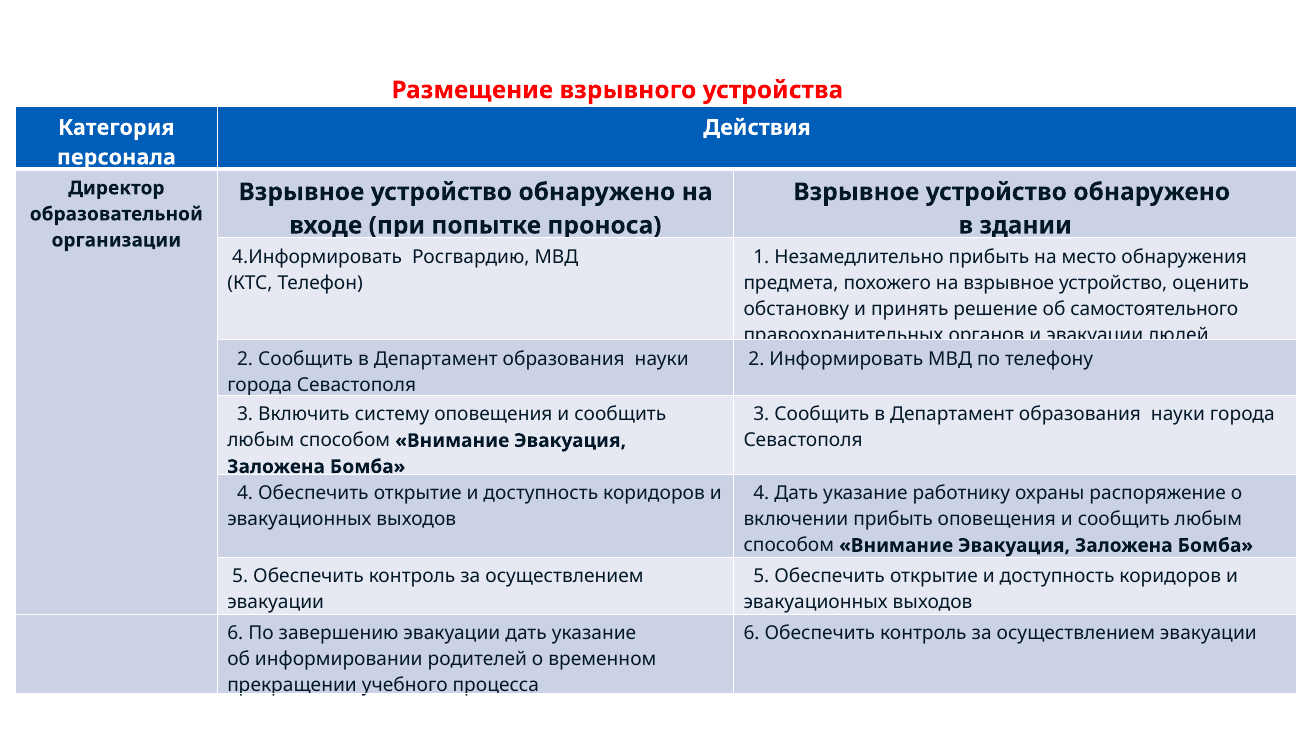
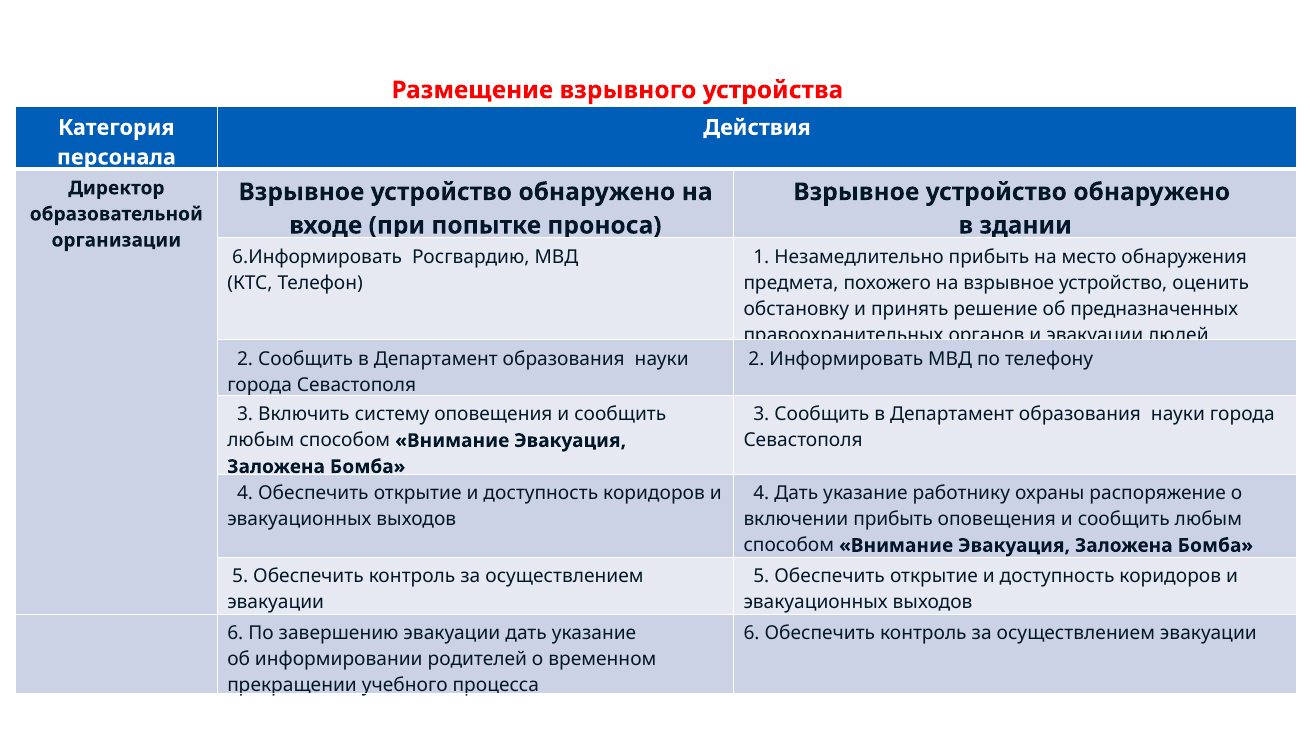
4.Информировать: 4.Информировать -> 6.Информировать (317, 257)
самостоятельного: самостоятельного -> предназначенных (1154, 309)
